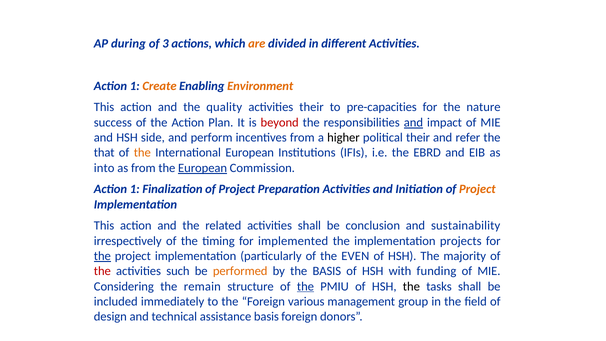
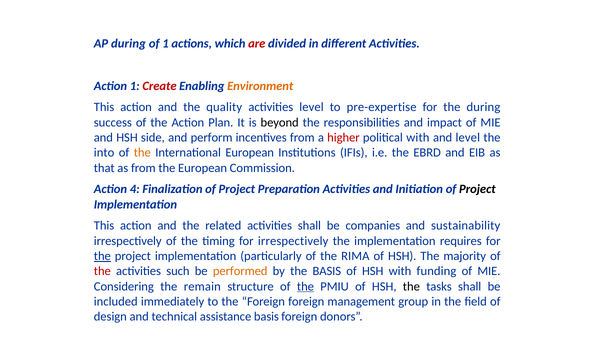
of 3: 3 -> 1 (166, 43)
are colour: orange -> red (257, 43)
Create colour: orange -> red (160, 86)
activities their: their -> level (312, 107)
pre-capacities: pre-capacities -> pre-expertise (382, 107)
the nature: nature -> during (483, 107)
beyond colour: red -> black (280, 122)
and underline: present -> none (413, 122)
higher colour: black -> red (343, 138)
political their: their -> with (418, 138)
and refer: refer -> level (468, 138)
that: that -> into (104, 153)
into: into -> that (104, 168)
European underline: present -> none (203, 168)
1: 1 -> 4 (135, 189)
Project colour: orange -> black (477, 189)
conclusion: conclusion -> companies (373, 226)
for implemented: implemented -> irrespectively (293, 241)
projects: projects -> requires (461, 241)
EVEN: EVEN -> RIMA (355, 256)
Foreign various: various -> foreign (306, 301)
